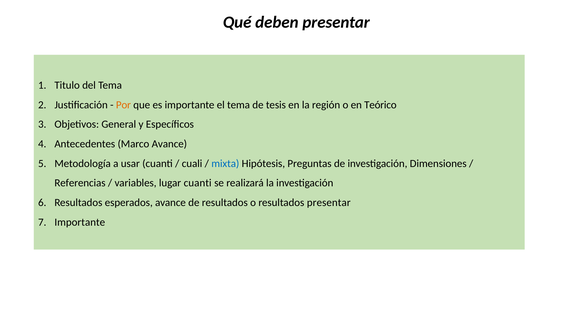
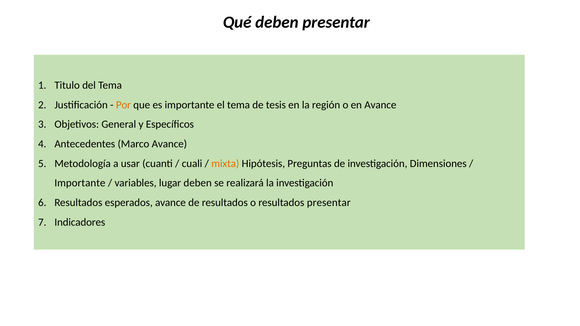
en Teórico: Teórico -> Avance (380, 105)
mixta colour: blue -> orange (225, 164)
Referencias: Referencias -> Importante (80, 183)
lugar cuanti: cuanti -> deben (198, 183)
Importante: Importante -> Indicadores (80, 222)
